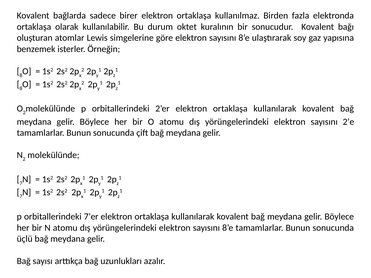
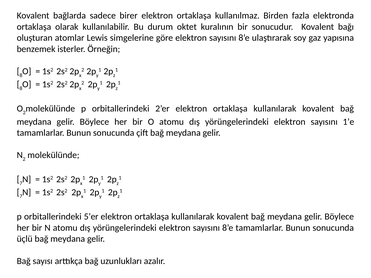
2’e: 2’e -> 1’e (348, 122)
7’er: 7’er -> 5’er (91, 217)
